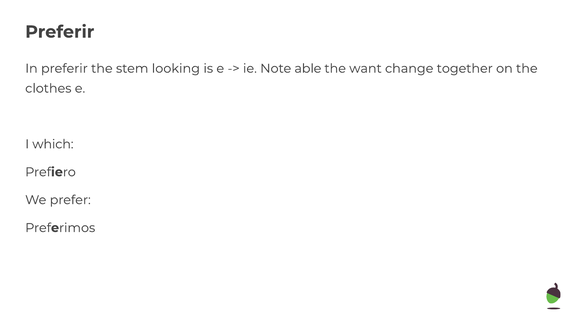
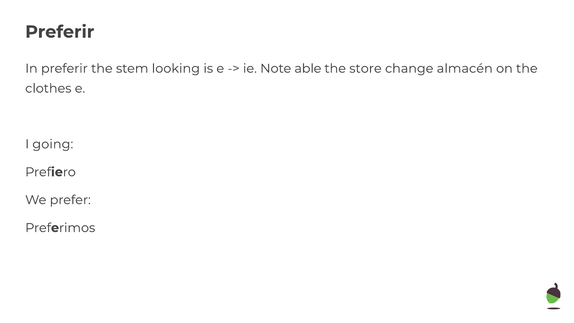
want: want -> store (365, 68)
together: together -> almacén (465, 68)
which: which -> going (53, 144)
